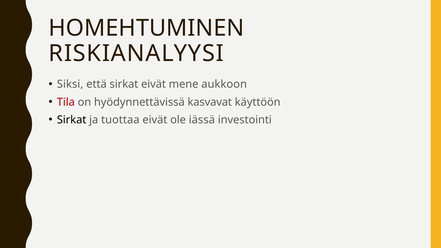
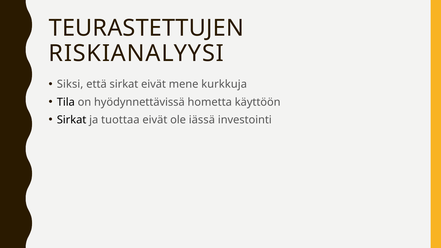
HOMEHTUMINEN: HOMEHTUMINEN -> TEURASTETTUJEN (146, 28)
aukkoon: aukkoon -> kurkkuja (224, 84)
Tila colour: red -> black (66, 102)
kasvavat: kasvavat -> hometta (210, 102)
